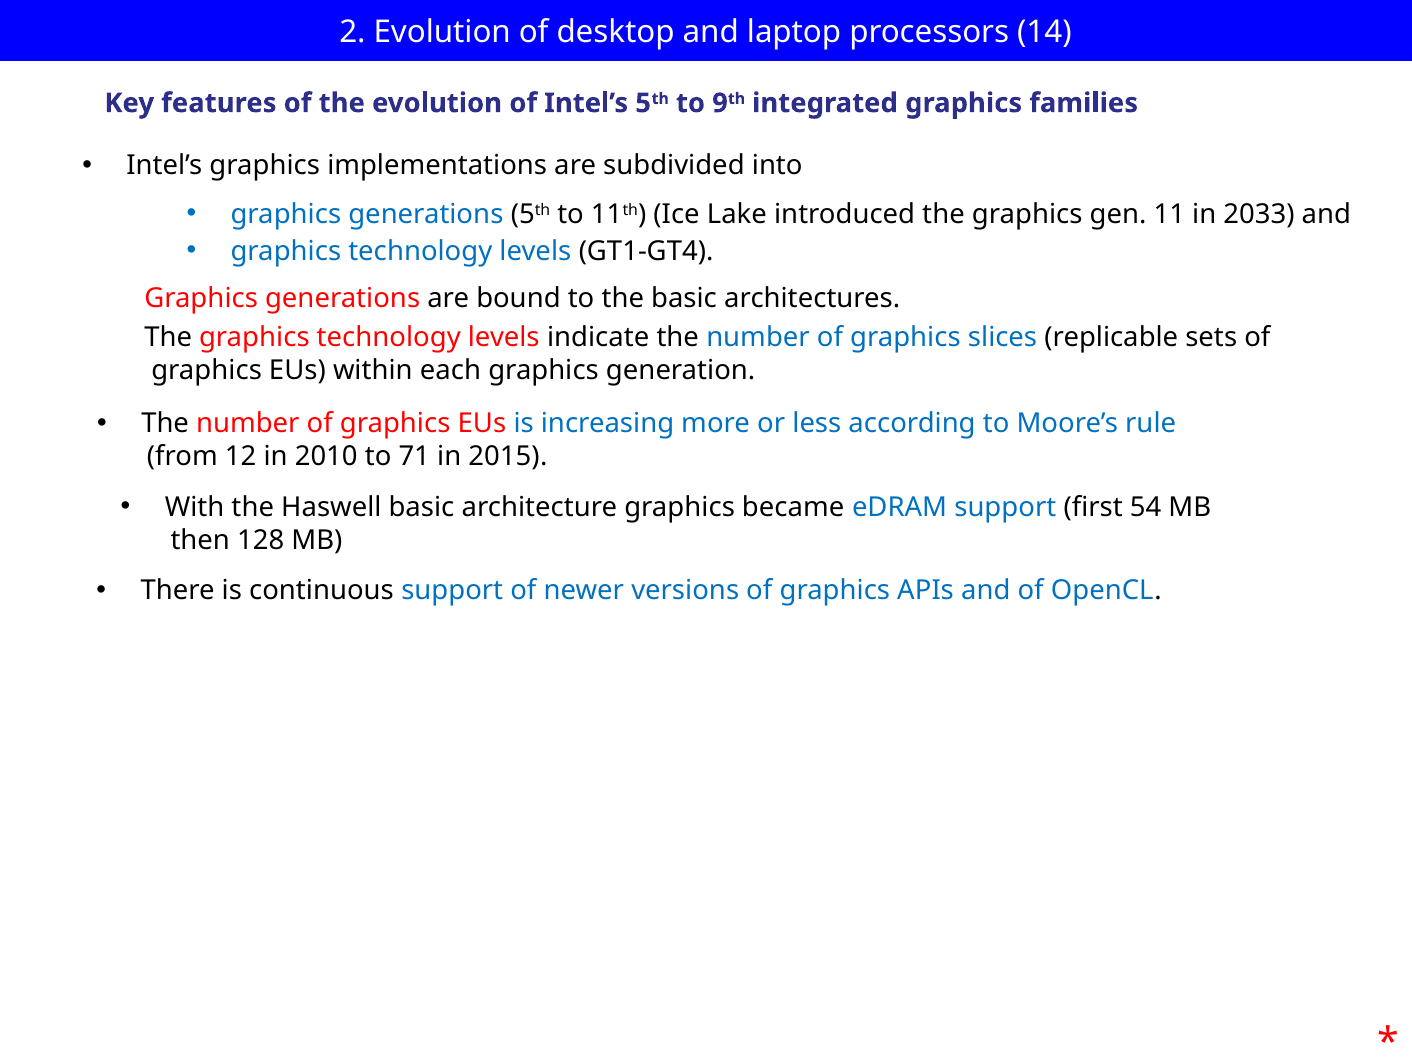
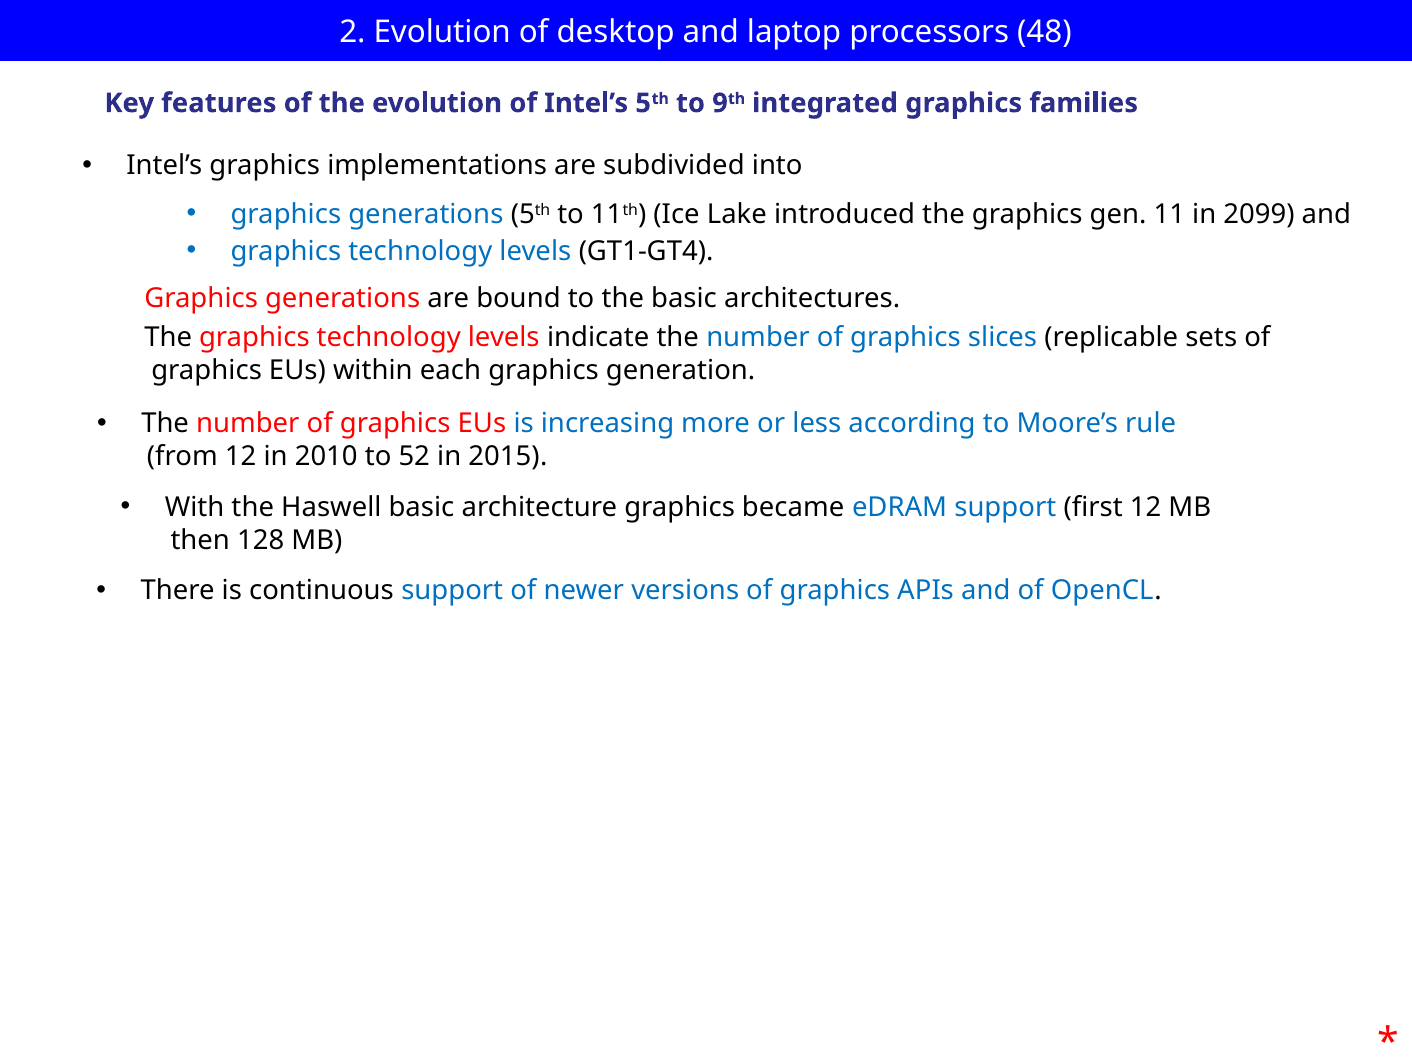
14: 14 -> 48 (1044, 33)
2033: 2033 -> 2099 (1259, 214)
71: 71 -> 52 (414, 457)
first 54: 54 -> 12 (1146, 507)
